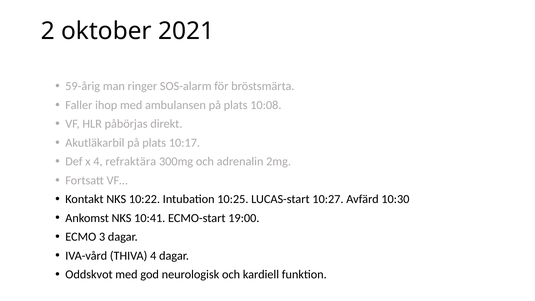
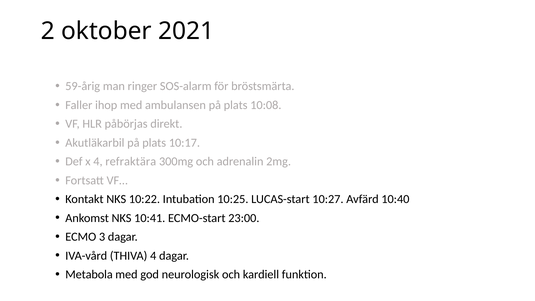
10:30: 10:30 -> 10:40 (395, 199)
19:00: 19:00 -> 23:00 (244, 218)
Oddskvot: Oddskvot -> Metabola (89, 274)
